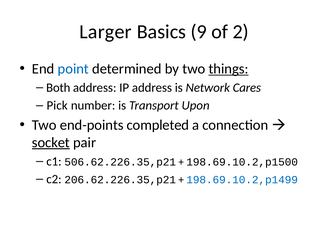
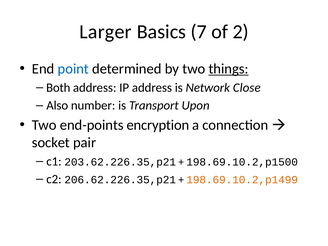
9: 9 -> 7 (199, 32)
Cares: Cares -> Close (247, 88)
Pick: Pick -> Also (57, 106)
completed: completed -> encryption (158, 125)
socket underline: present -> none (51, 142)
506.62.226.35,p21: 506.62.226.35,p21 -> 203.62.226.35,p21 (120, 162)
198.69.10.2,p1499 colour: blue -> orange (242, 180)
